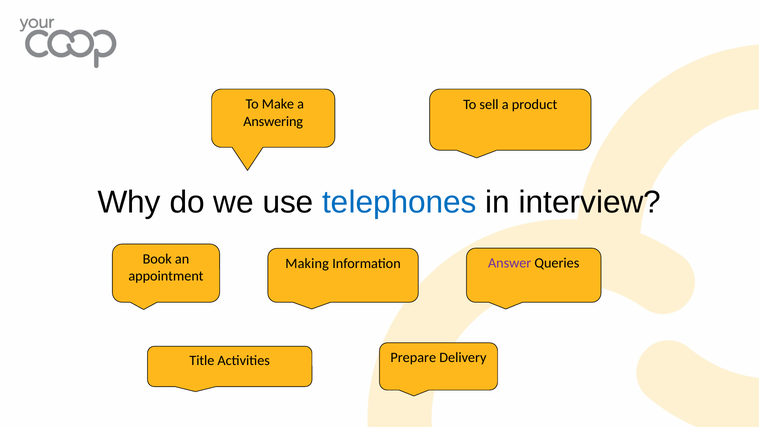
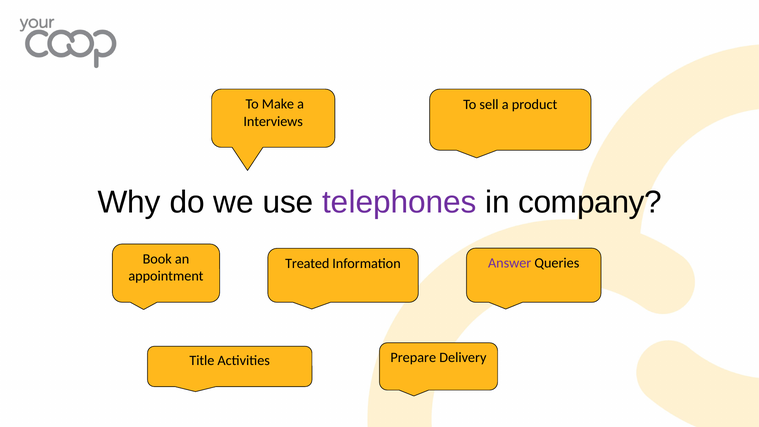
Answering: Answering -> Interviews (273, 121)
telephones colour: blue -> purple (399, 202)
interview: interview -> company (590, 202)
Making: Making -> Treated (307, 263)
